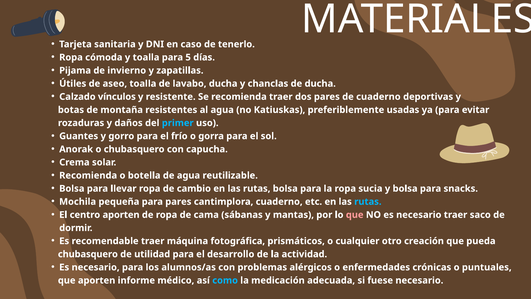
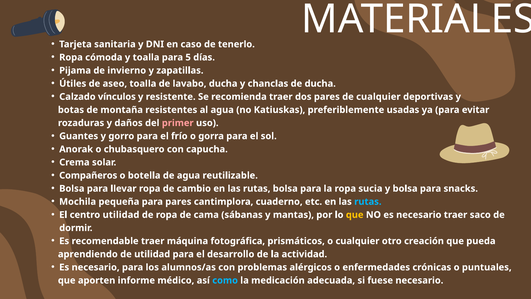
de cuaderno: cuaderno -> cualquier (378, 97)
primer colour: light blue -> pink (178, 123)
Recomienda: Recomienda -> Compañeros (88, 175)
centro aporten: aporten -> utilidad (121, 215)
que colour: pink -> yellow (355, 215)
chubasquero: chubasquero -> aprendiendo (88, 254)
